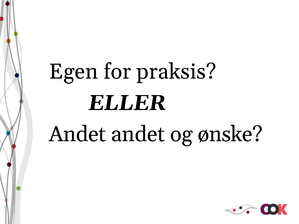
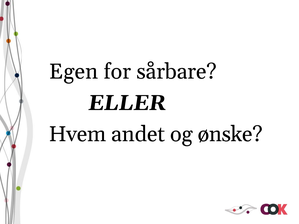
praksis: praksis -> sårbare (176, 72)
Andet: Andet -> Hvem (77, 134)
